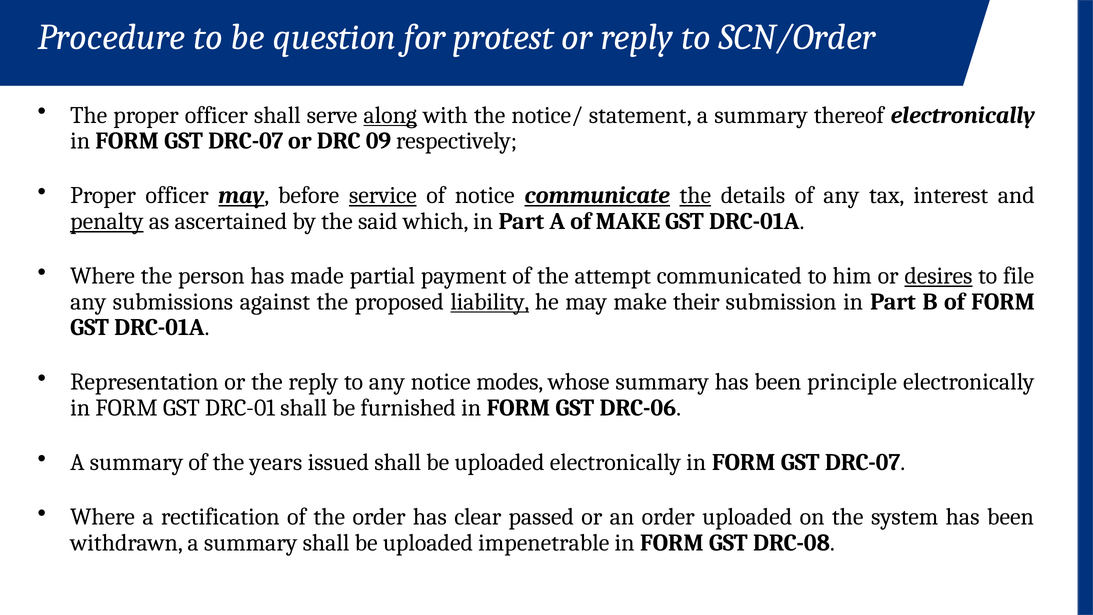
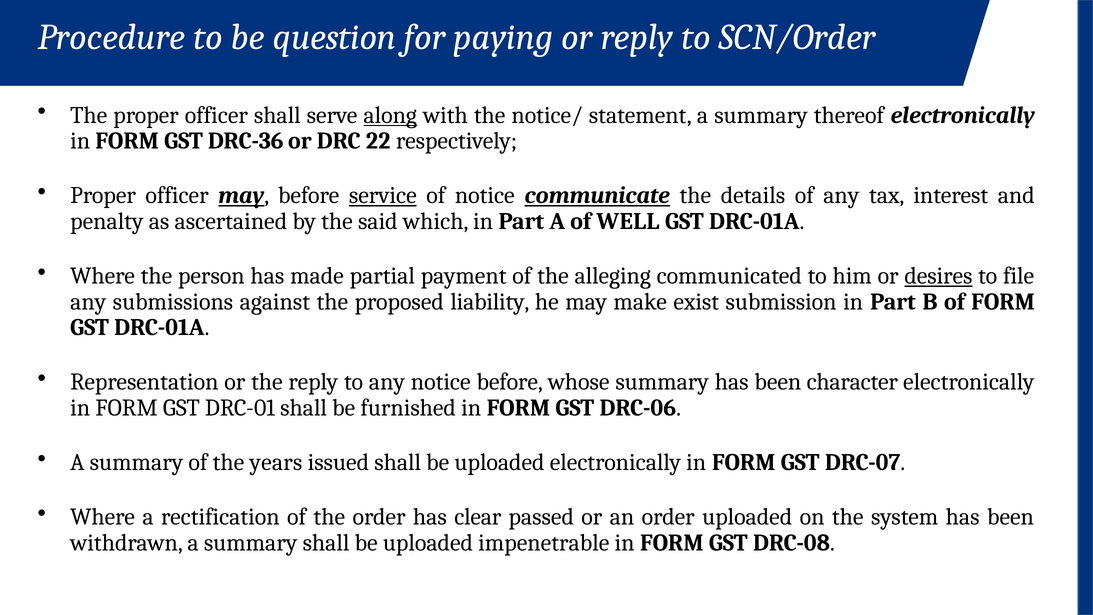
protest: protest -> paying (503, 37)
DRC-07: DRC-07 -> DRC-36 (246, 141)
09: 09 -> 22 (378, 141)
the underline: present -> none (695, 195)
penalty underline: present -> none (107, 221)
of MAKE: MAKE -> WELL (628, 221)
attempt: attempt -> alleging (613, 276)
liability underline: present -> none (490, 302)
their: their -> exist (696, 302)
notice modes: modes -> before (510, 382)
principle: principle -> character (852, 382)
